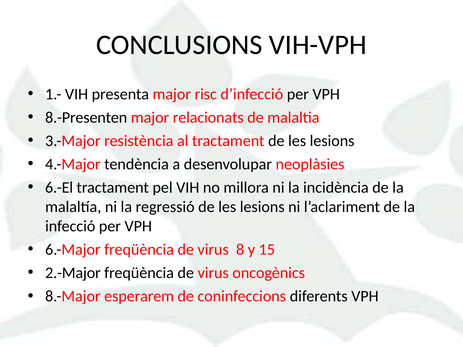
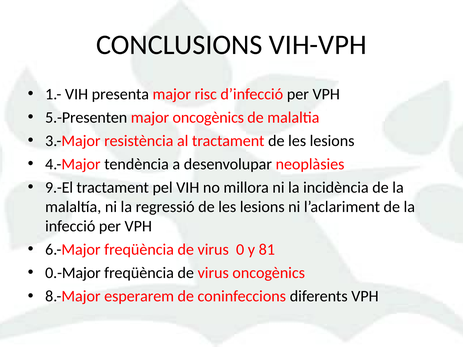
8.-Presenten: 8.-Presenten -> 5.-Presenten (86, 118)
major relacionats: relacionats -> oncogènics (208, 118)
6.-El: 6.-El -> 9.-El (59, 188)
8: 8 -> 0 (240, 250)
15: 15 -> 81 (267, 250)
2.-Major: 2.-Major -> 0.-Major (73, 273)
